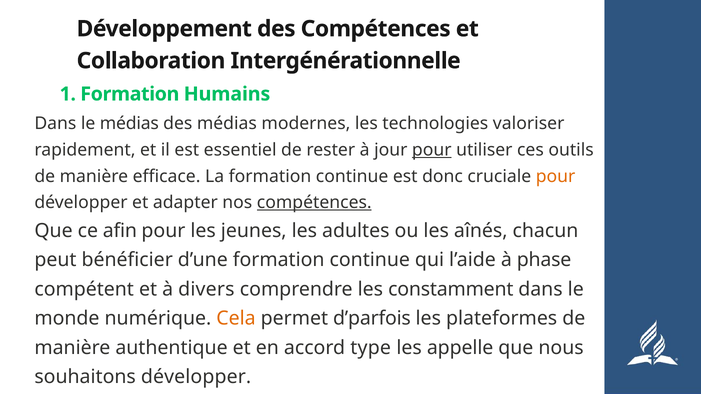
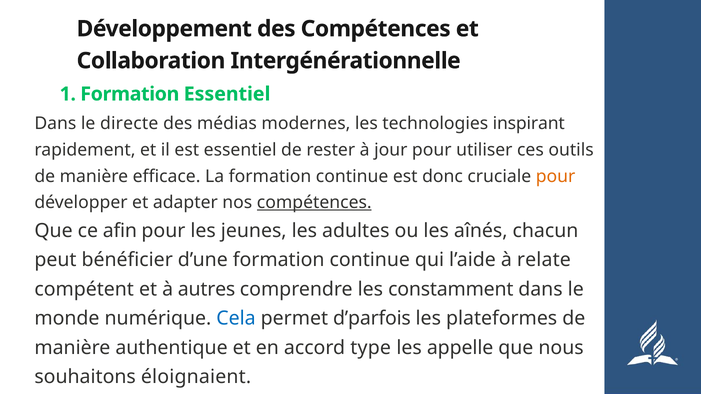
Formation Humains: Humains -> Essentiel (227, 94)
le médias: médias -> directe (129, 124)
valoriser: valoriser -> inspirant (529, 124)
pour underline: present -> none (432, 150)
phase: phase -> relate (544, 260)
divers: divers -> autres (207, 290)
Cela colour: orange -> blue (236, 319)
souhaitons développer: développer -> éloignaient (196, 377)
